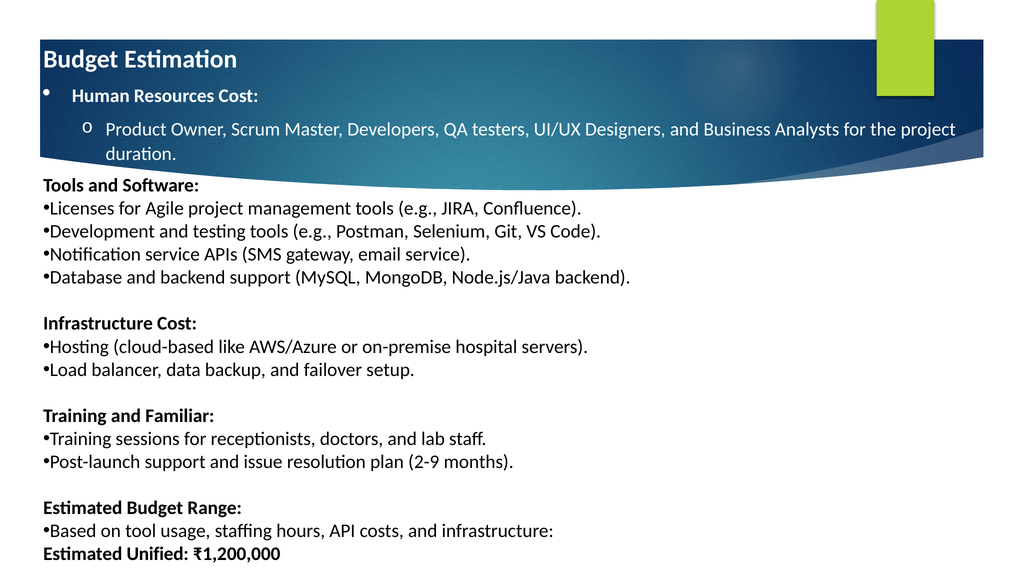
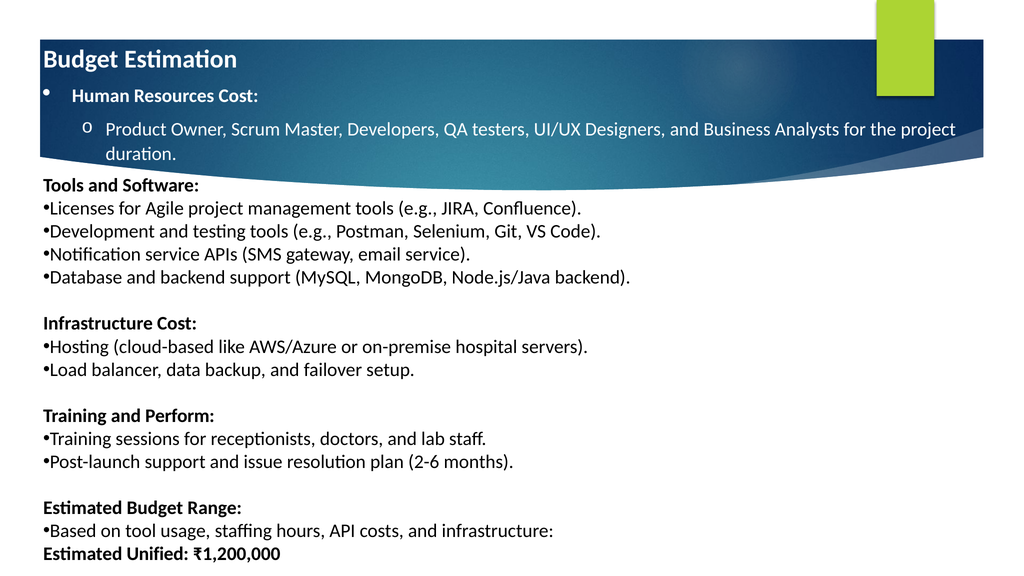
Familiar: Familiar -> Perform (180, 416)
2-9: 2-9 -> 2-6 (424, 462)
